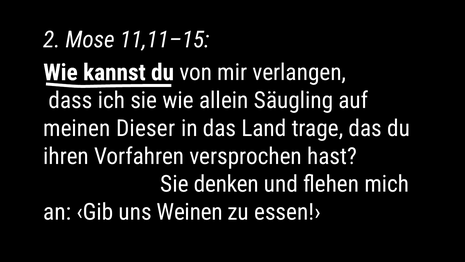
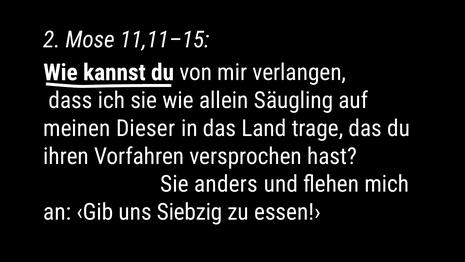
denken: denken -> anders (226, 184)
Weinen: Weinen -> Siebzig (190, 212)
